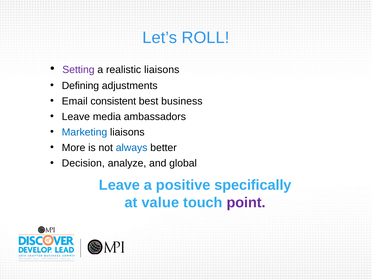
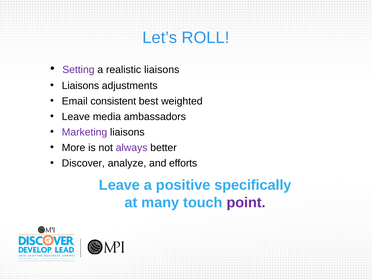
Defining: Defining -> Liaisons (80, 86)
business: business -> weighted (182, 101)
Marketing colour: blue -> purple (84, 132)
always colour: blue -> purple (132, 148)
Decision: Decision -> Discover (83, 163)
global: global -> efforts (183, 163)
value: value -> many (160, 202)
